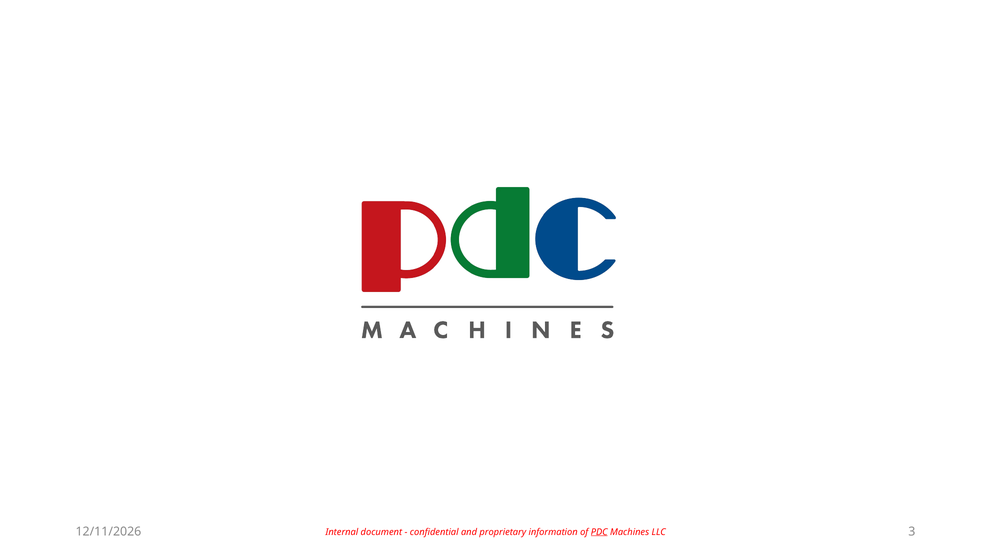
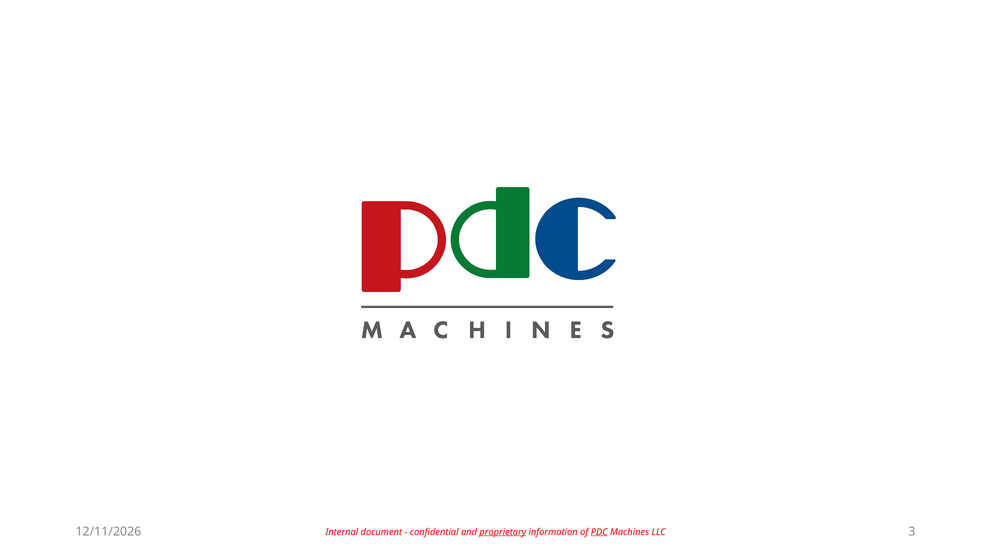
proprietary underline: none -> present (503, 531)
